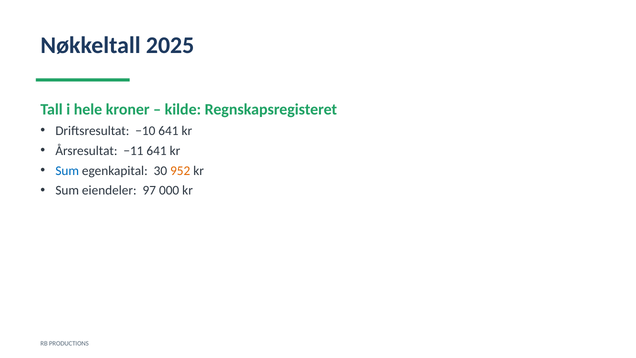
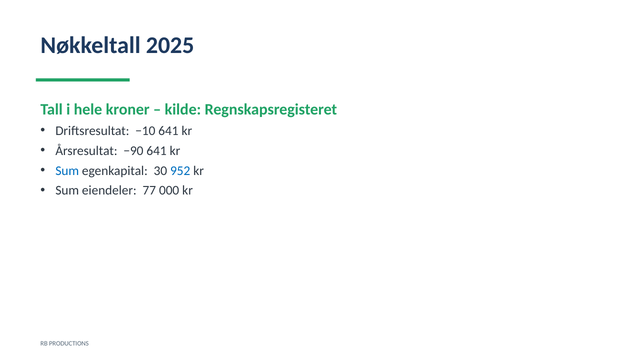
−11: −11 -> −90 (133, 151)
952 colour: orange -> blue (180, 171)
97: 97 -> 77 (149, 190)
